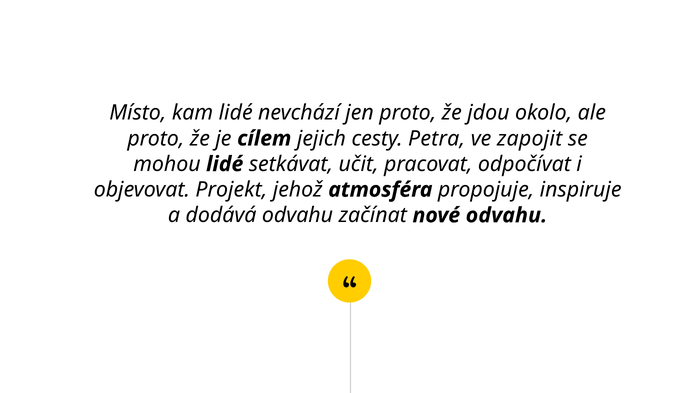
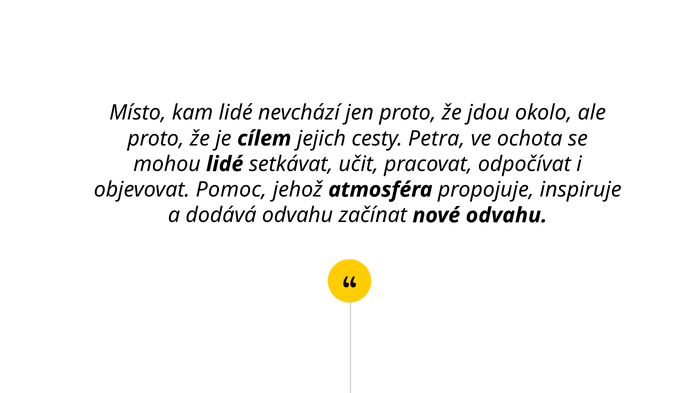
zapojit: zapojit -> ochota (530, 139)
Projekt: Projekt -> Pomoc (231, 190)
